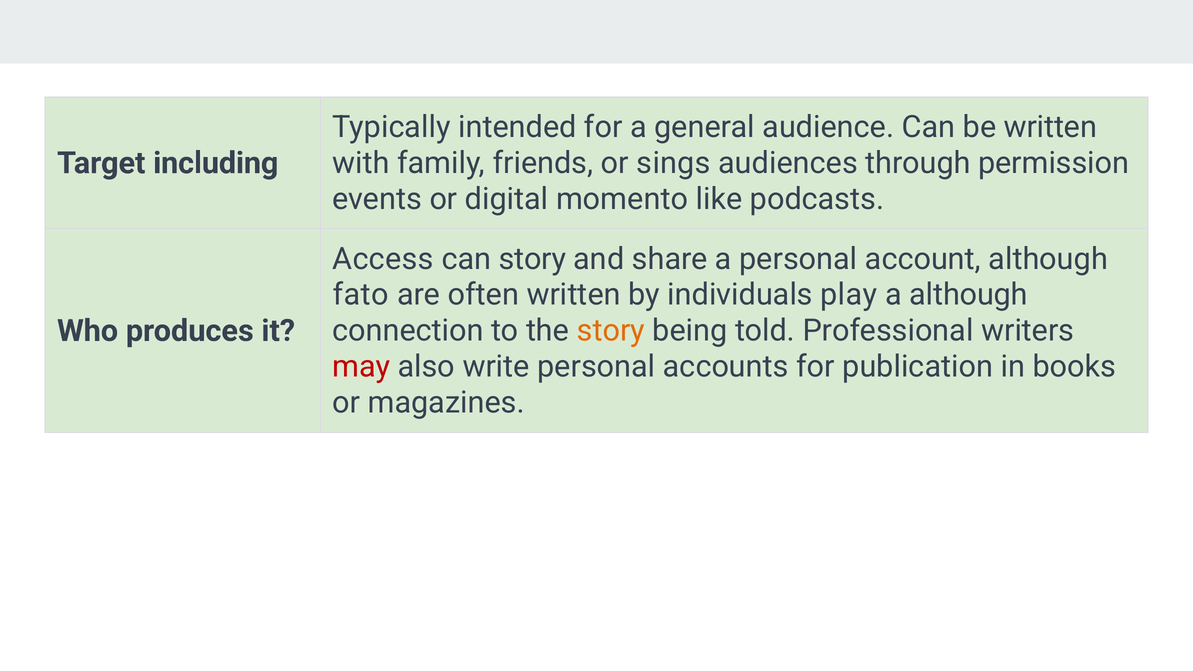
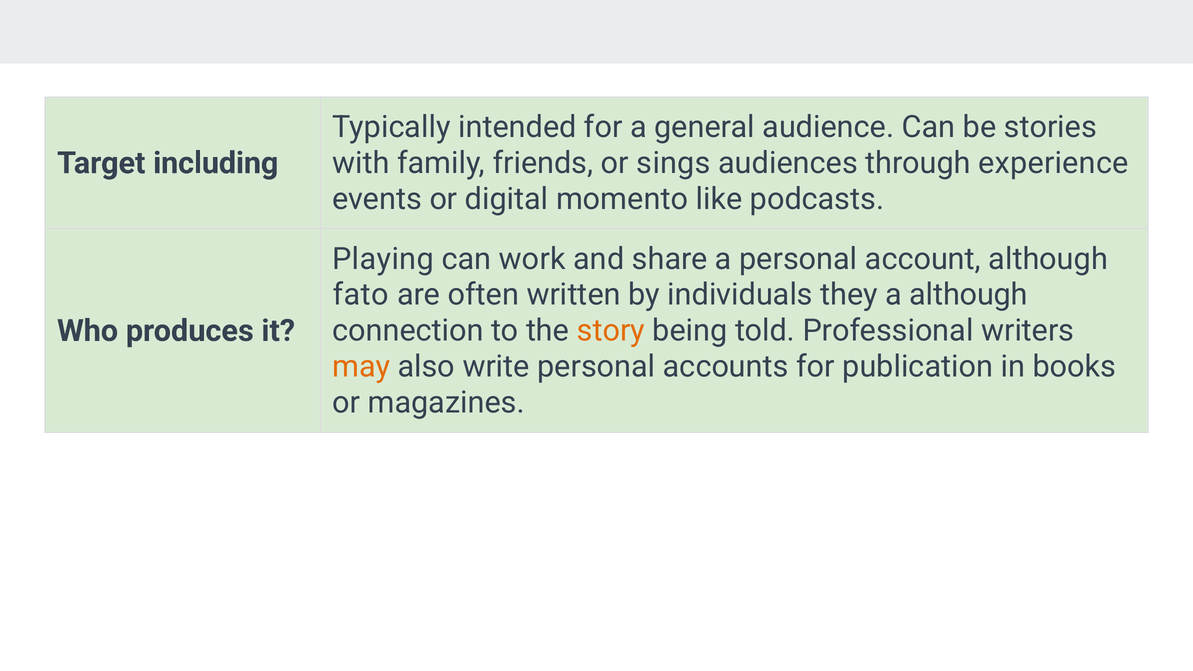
be written: written -> stories (1050, 127)
permission: permission -> experience (1053, 163)
Access: Access -> Playing (383, 259)
can story: story -> work (532, 259)
play: play -> they (849, 295)
may colour: red -> orange (361, 367)
